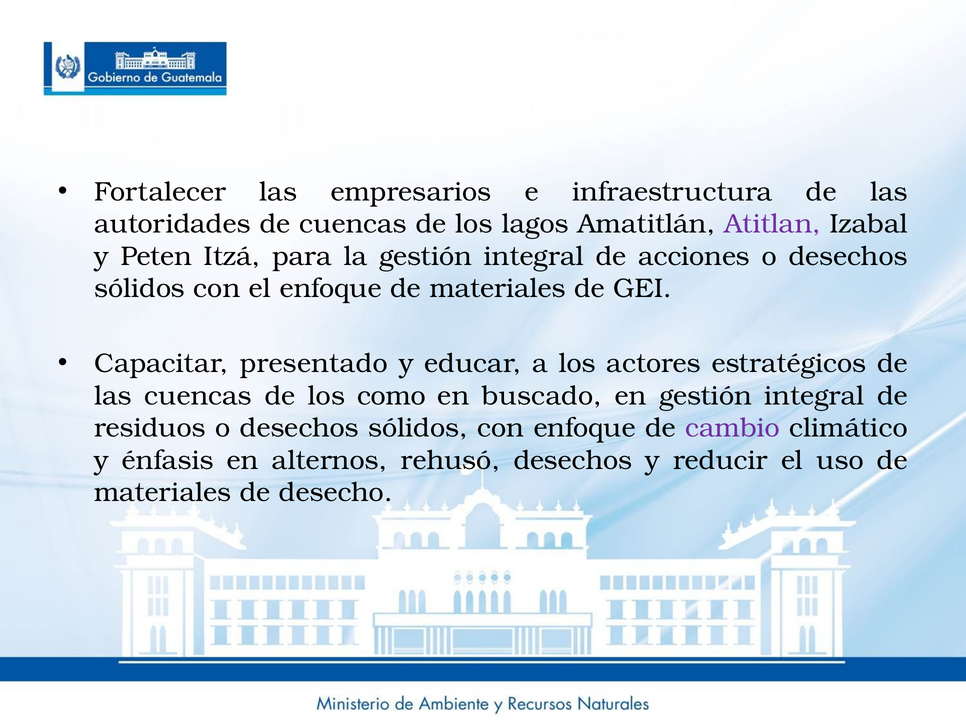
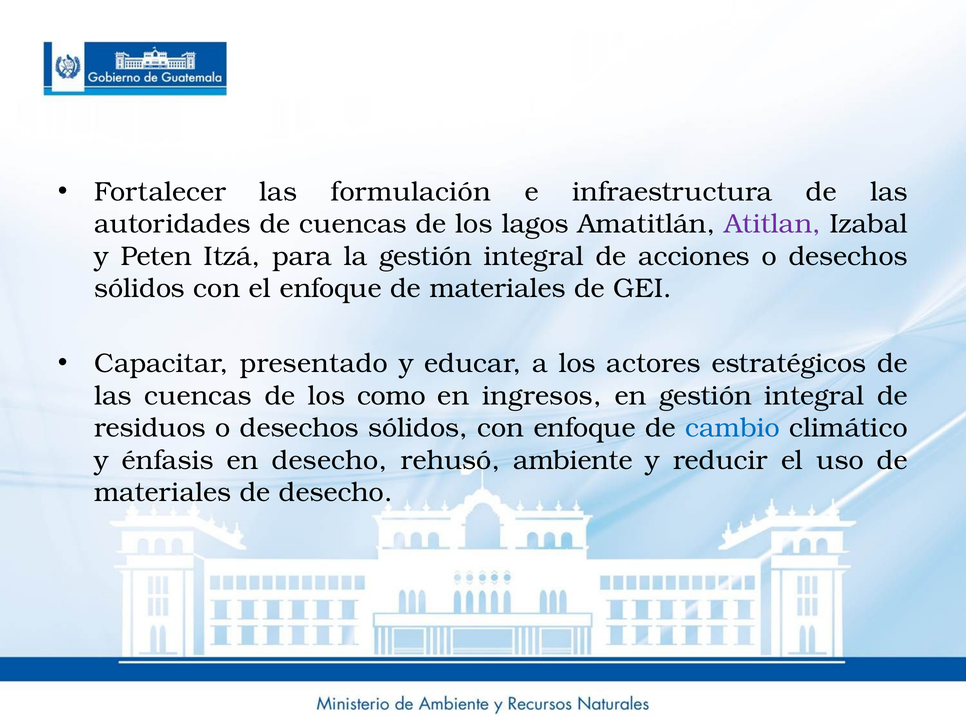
empresarios: empresarios -> formulación (411, 192)
buscado: buscado -> ingresos (542, 396)
cambio colour: purple -> blue (733, 428)
en alternos: alternos -> desecho (330, 461)
rehusó desechos: desechos -> ambiente (573, 461)
